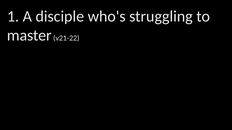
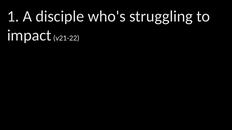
master: master -> impact (29, 36)
